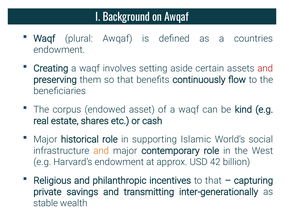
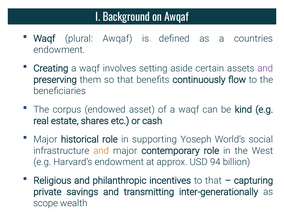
and colour: red -> purple (265, 68)
Islamic: Islamic -> Yoseph (196, 139)
42: 42 -> 94 (215, 162)
stable: stable -> scope (46, 203)
